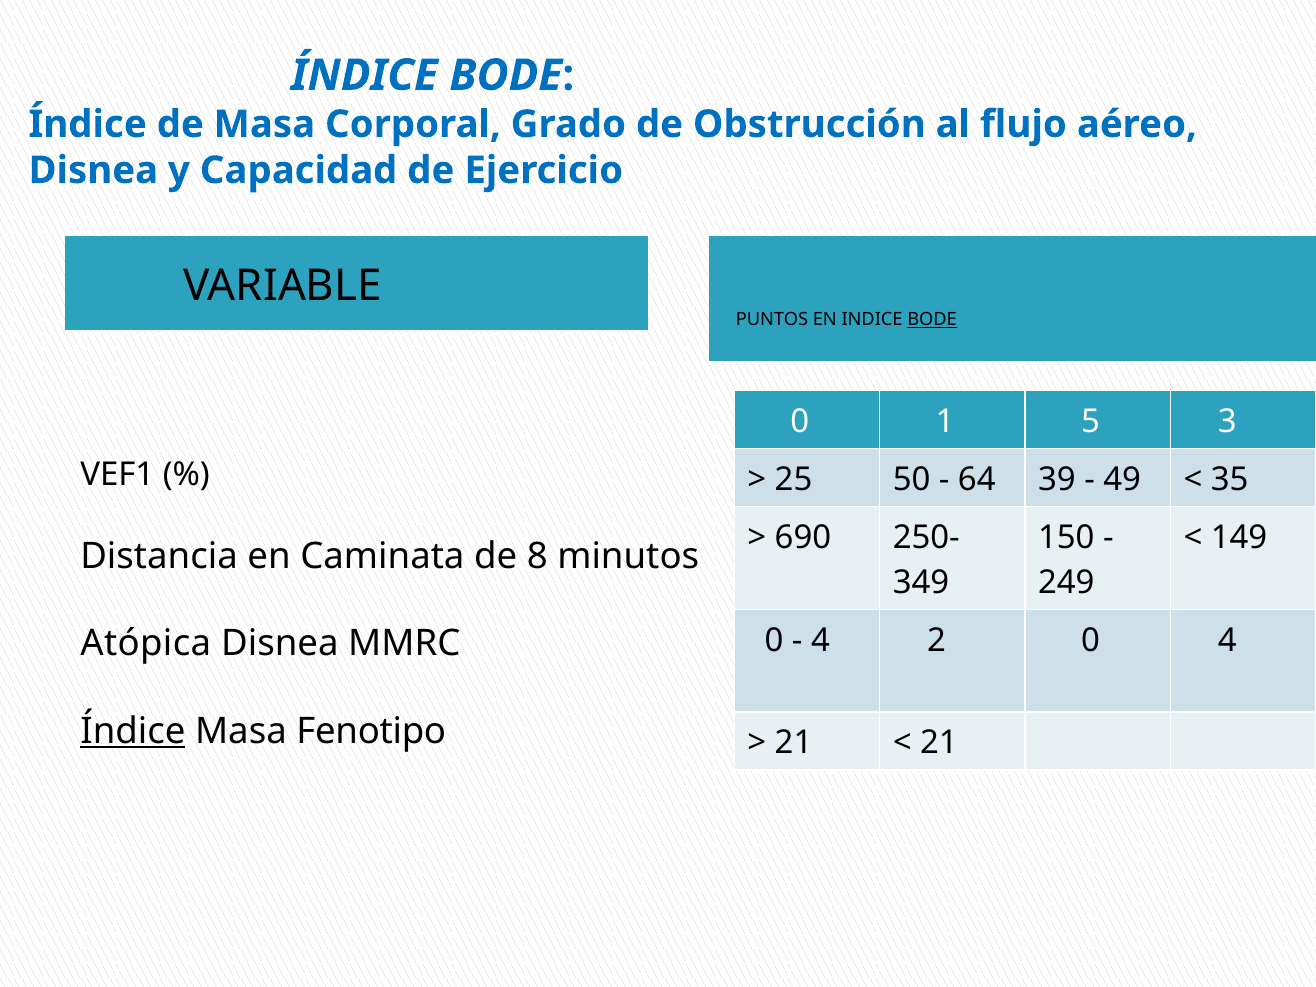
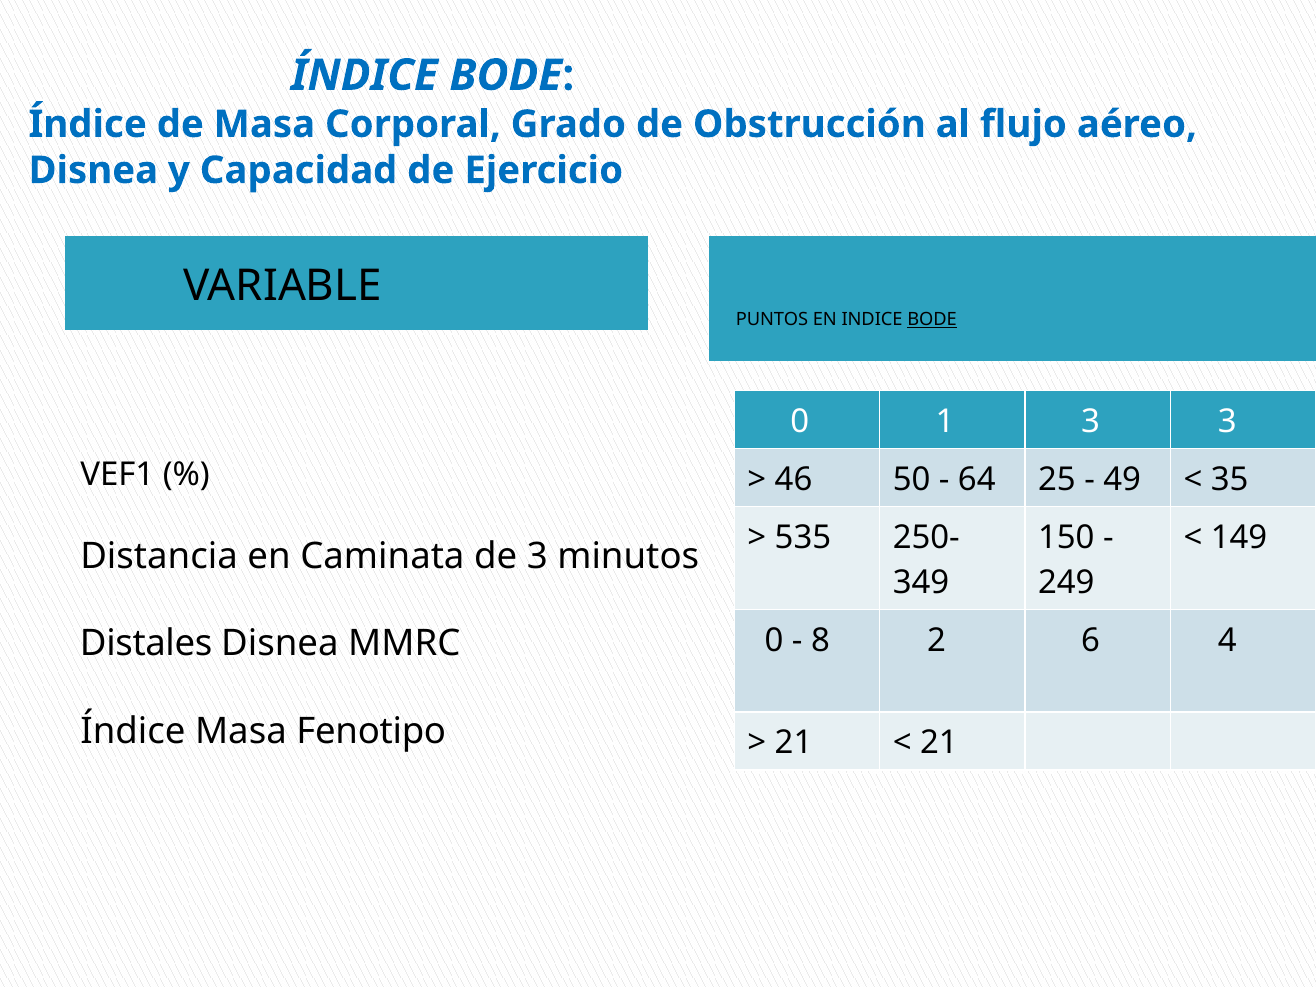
1 5: 5 -> 3 (1090, 422)
25: 25 -> 46 (794, 479)
39: 39 -> 25 (1057, 479)
690: 690 -> 535 (803, 537)
de 8: 8 -> 3 (537, 556)
4: 4 -> 8 (820, 640)
2 0: 0 -> 6 (1090, 640)
Atópica: Atópica -> Distales (146, 644)
Índice underline: present -> none (133, 732)
